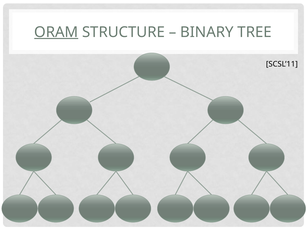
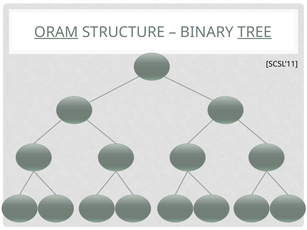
TREE underline: none -> present (255, 32)
